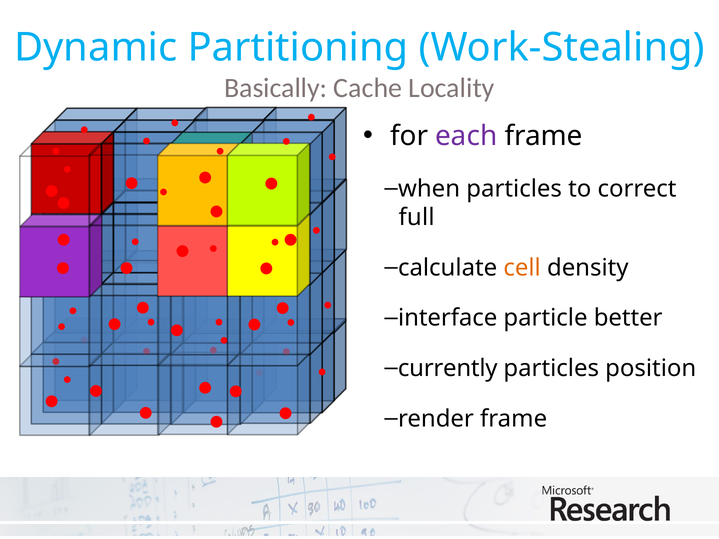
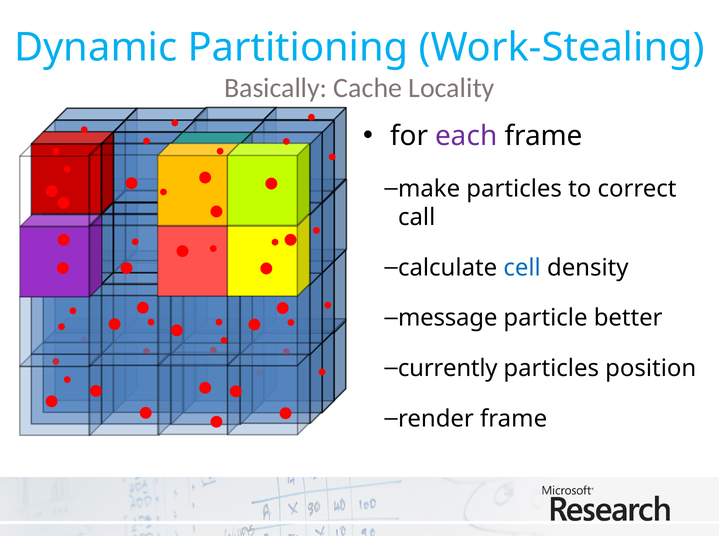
when: when -> make (429, 189)
full: full -> call (417, 218)
cell colour: orange -> blue (522, 268)
interface: interface -> message (448, 318)
